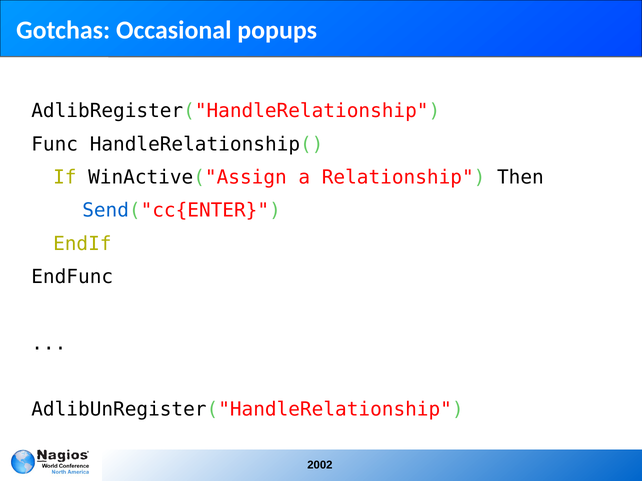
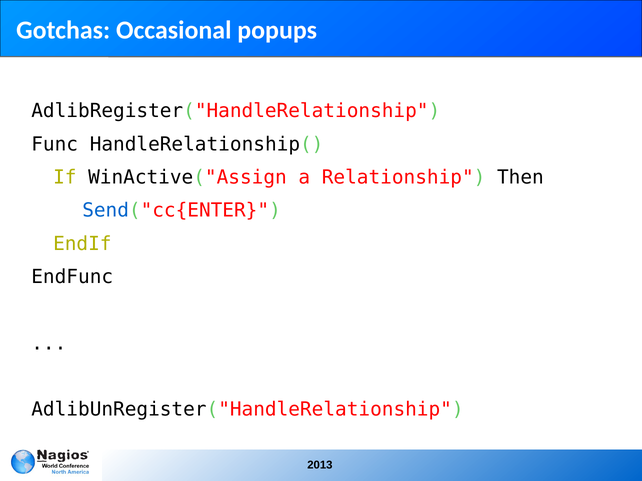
2002: 2002 -> 2013 (320, 465)
